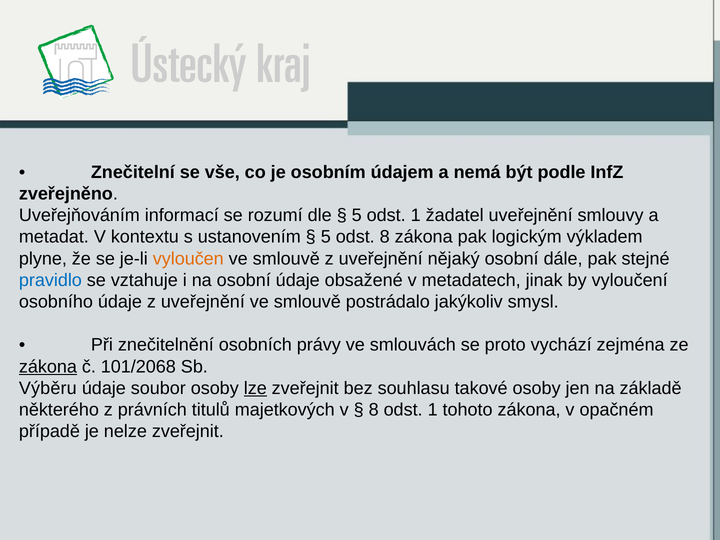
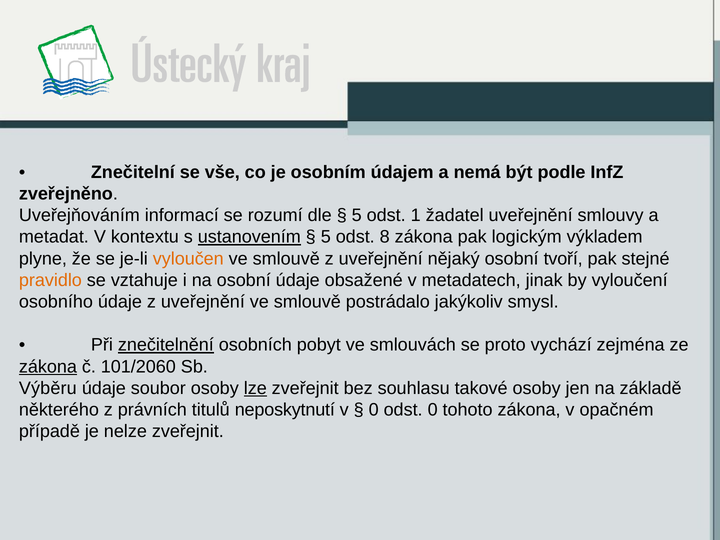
ustanovením underline: none -> present (249, 237)
dále: dále -> tvoří (563, 259)
pravidlo colour: blue -> orange (50, 280)
znečitelnění underline: none -> present (166, 345)
právy: právy -> pobyt (319, 345)
101/2068: 101/2068 -> 101/2060 (138, 367)
majetkových: majetkových -> neposkytnutí (285, 410)
8: 8 -> 0 (374, 410)
1: 1 -> 0 (433, 410)
